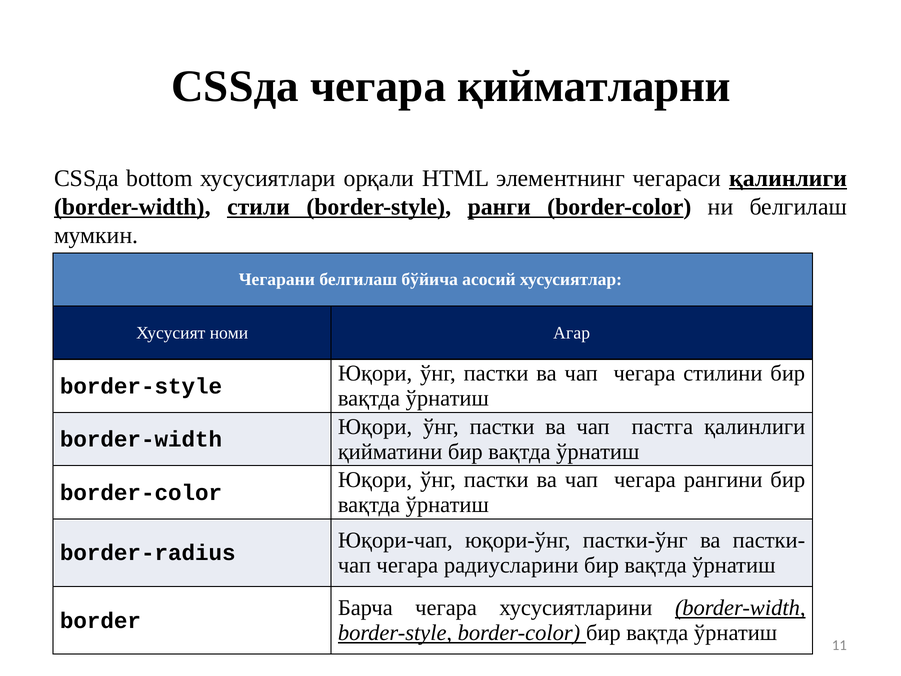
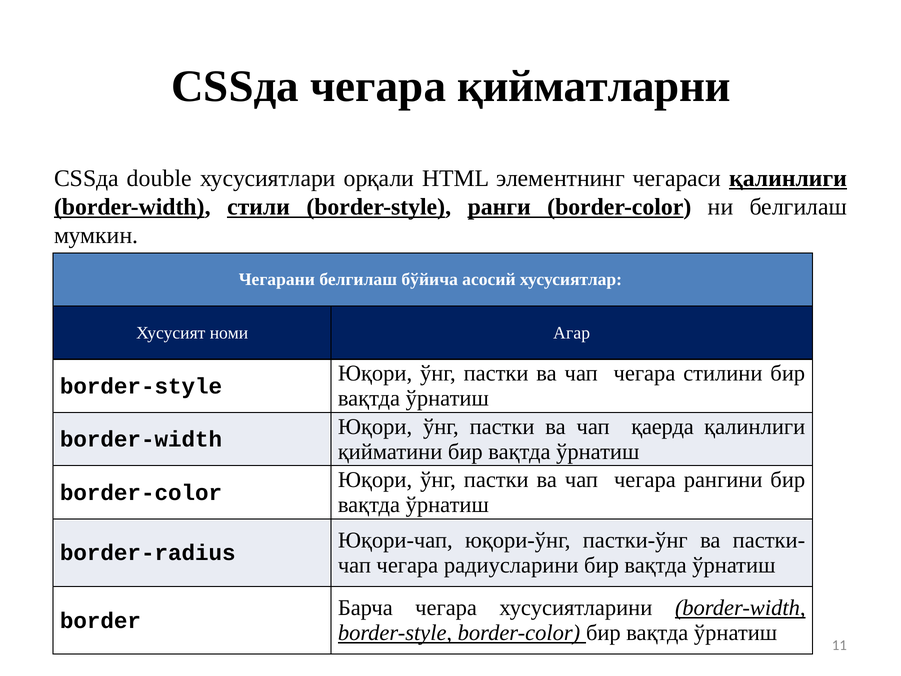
bottom: bottom -> double (159, 178)
пастга: пастга -> қаерда (663, 427)
